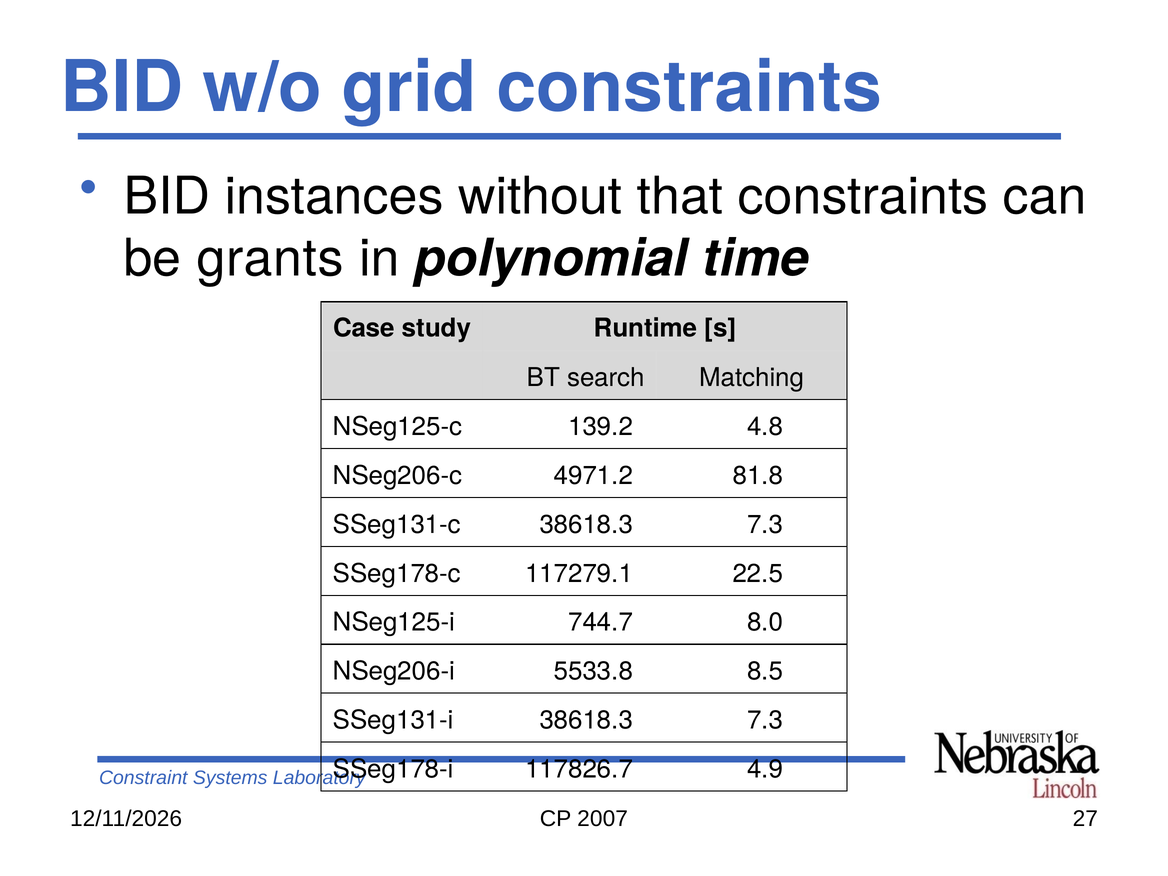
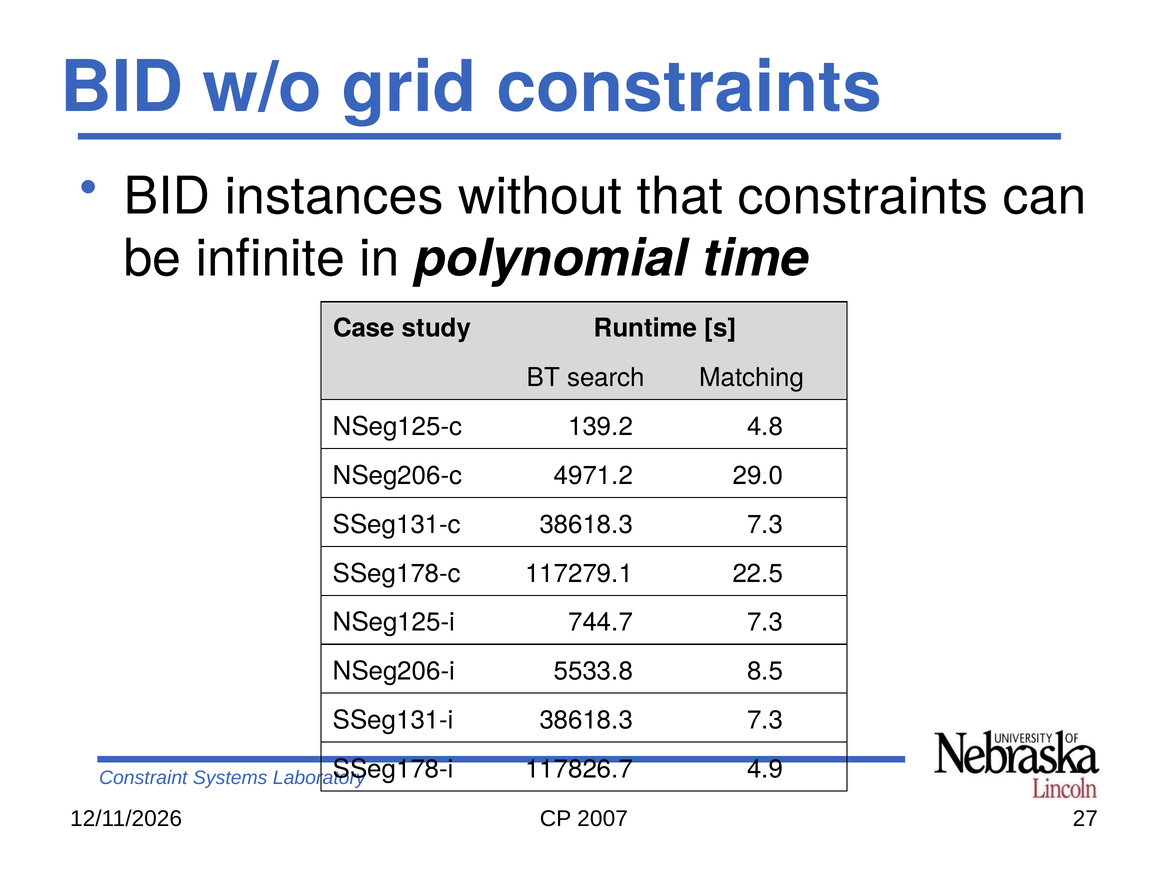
grants: grants -> infinite (270, 259)
81.8: 81.8 -> 29.0 (758, 476)
744.7 8.0: 8.0 -> 7.3 (765, 622)
